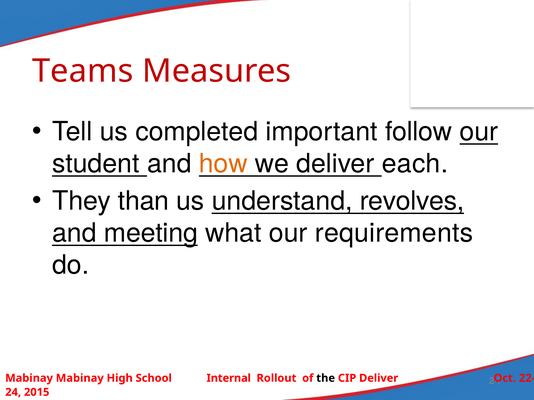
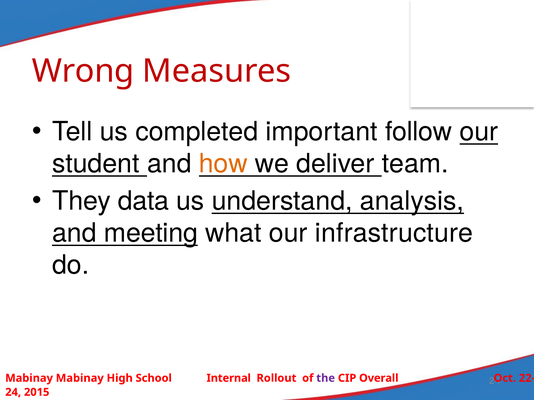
Teams: Teams -> Wrong (83, 71)
each: each -> team (415, 164)
than: than -> data (144, 201)
revolves: revolves -> analysis (412, 201)
requirements: requirements -> infrastructure (394, 233)
the colour: black -> purple (326, 379)
CIP Deliver: Deliver -> Overall (379, 379)
